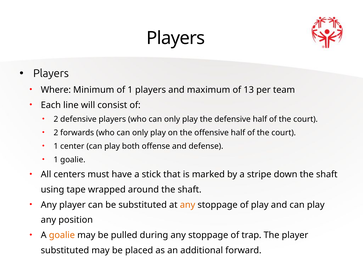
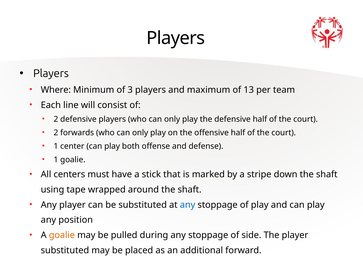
of 1: 1 -> 3 (130, 90)
any colour: orange -> blue (188, 205)
trap: trap -> side (251, 235)
